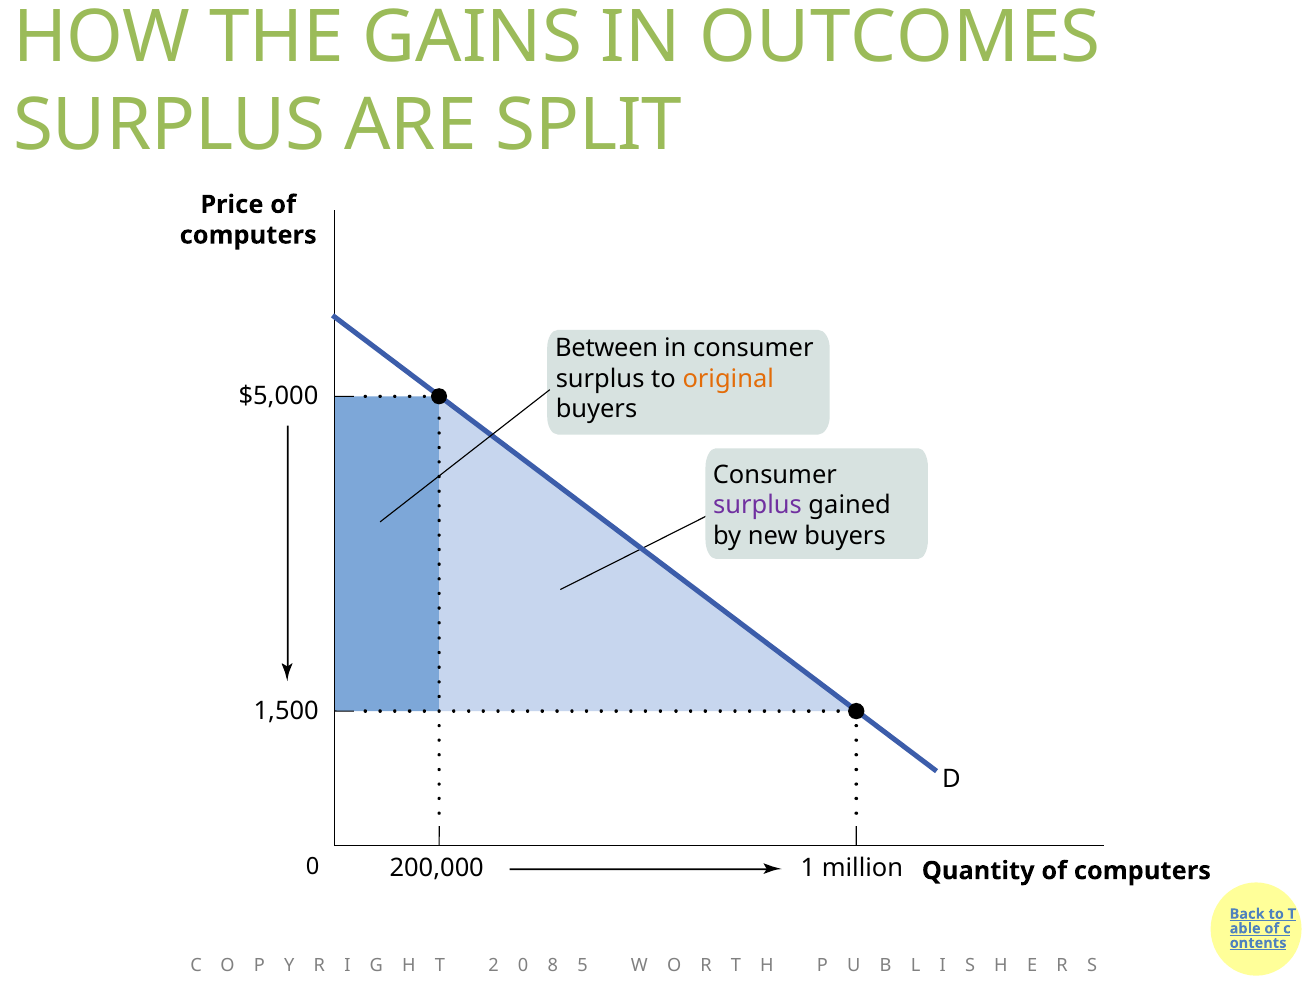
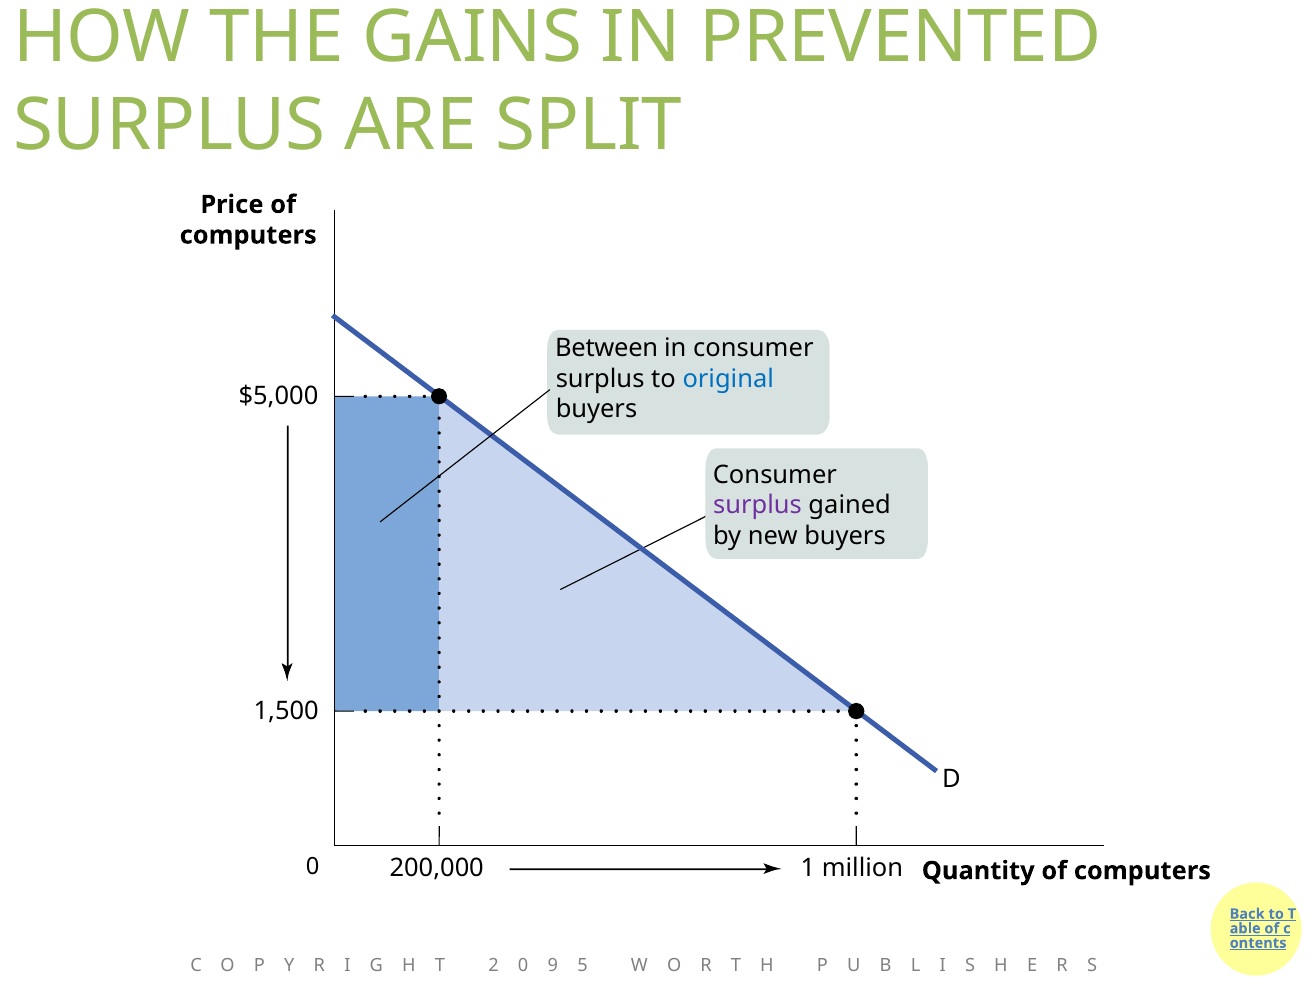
OUTCOMES: OUTCOMES -> PREVENTED (900, 38)
original colour: orange -> blue (728, 379)
8: 8 -> 9 (553, 965)
